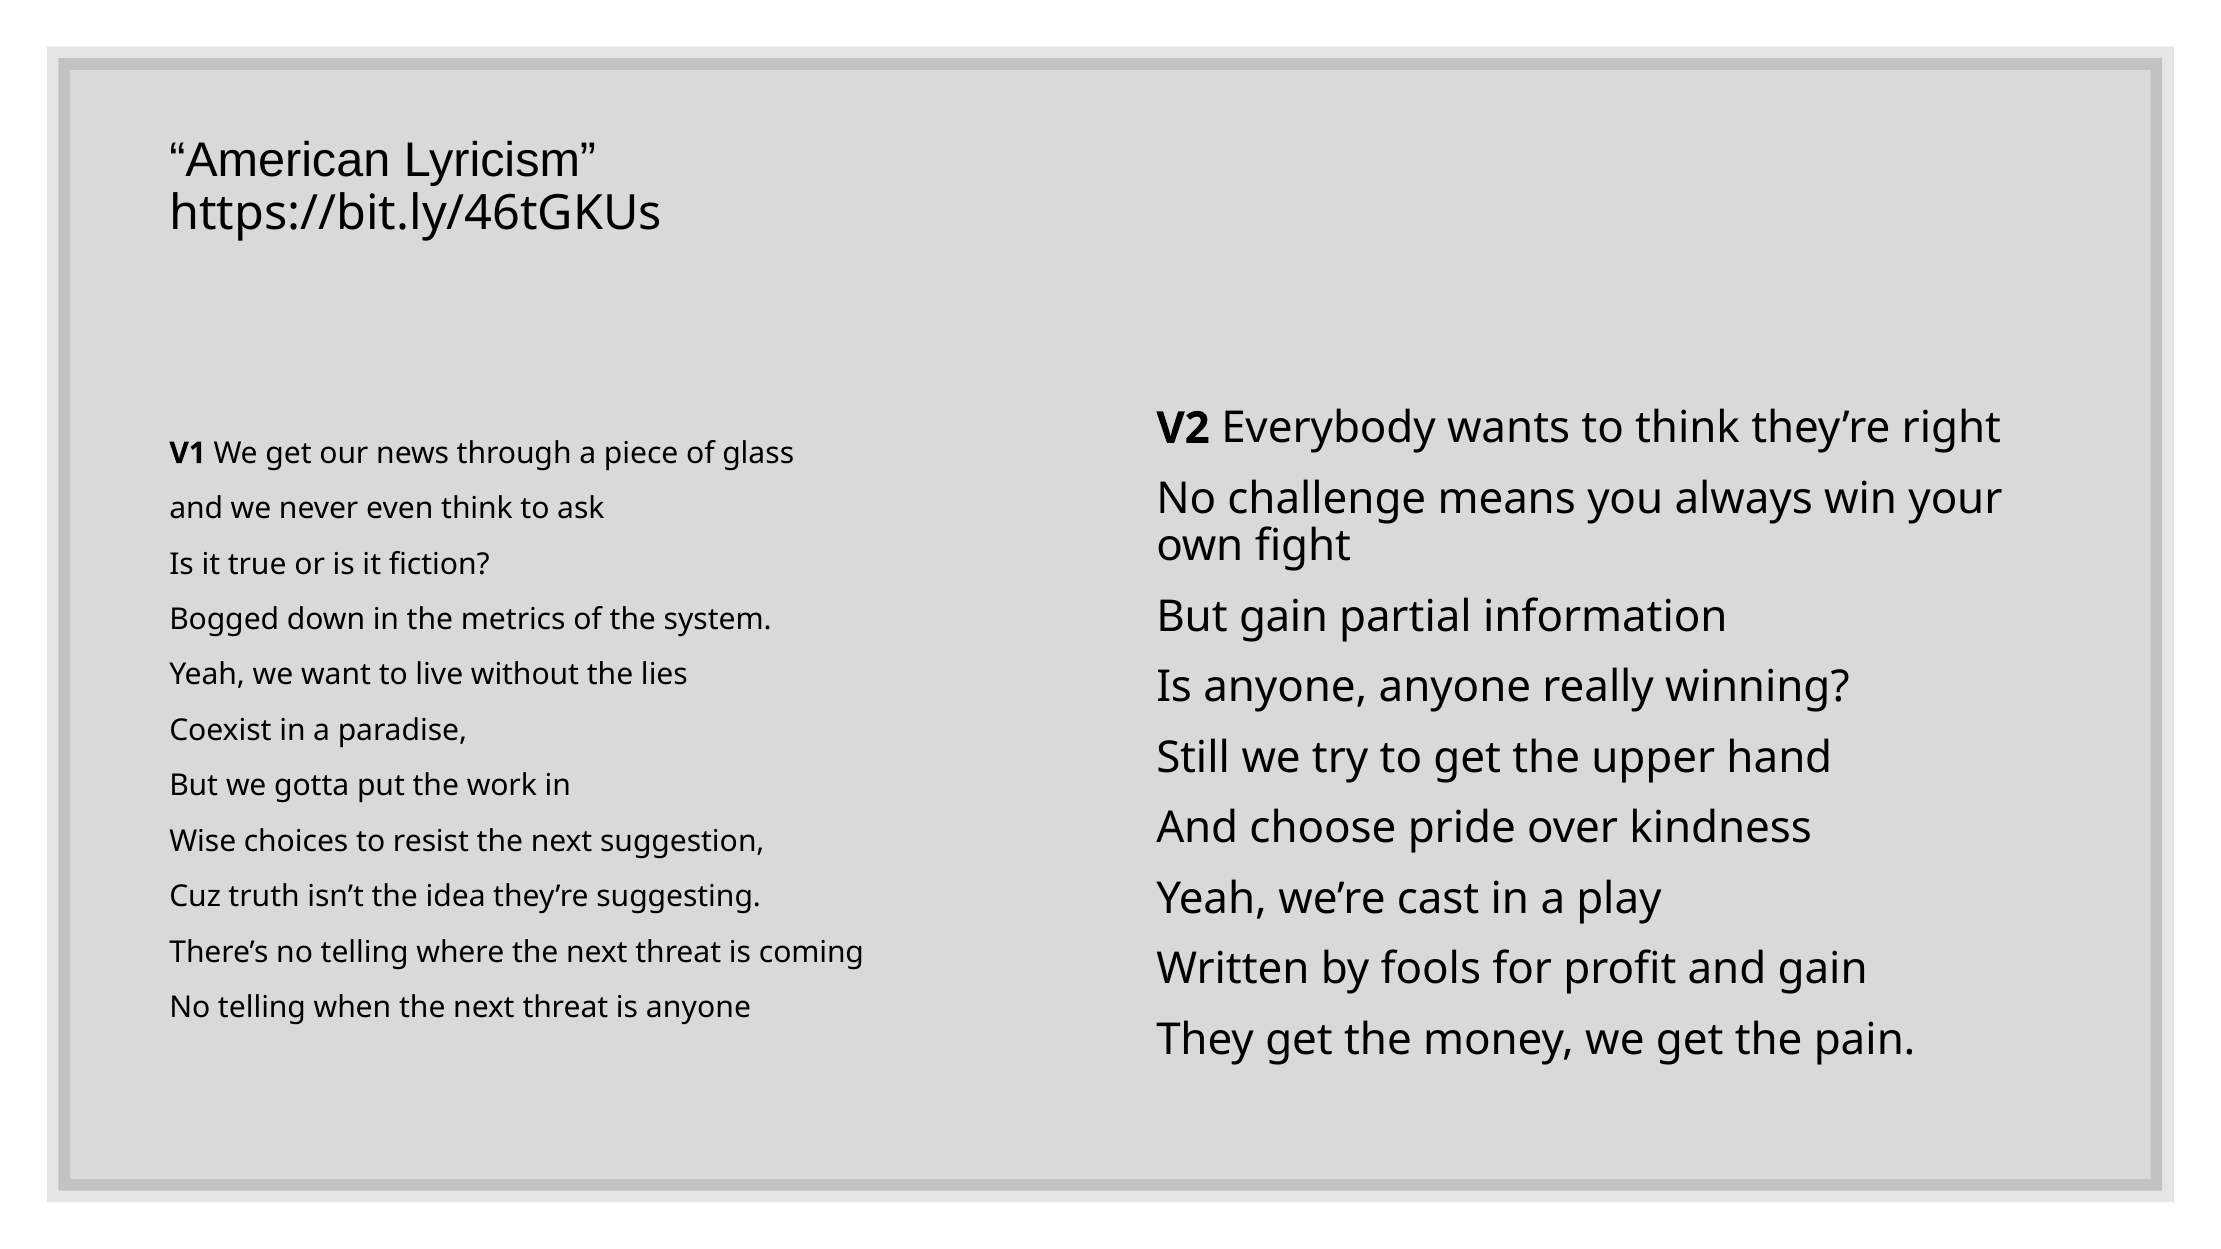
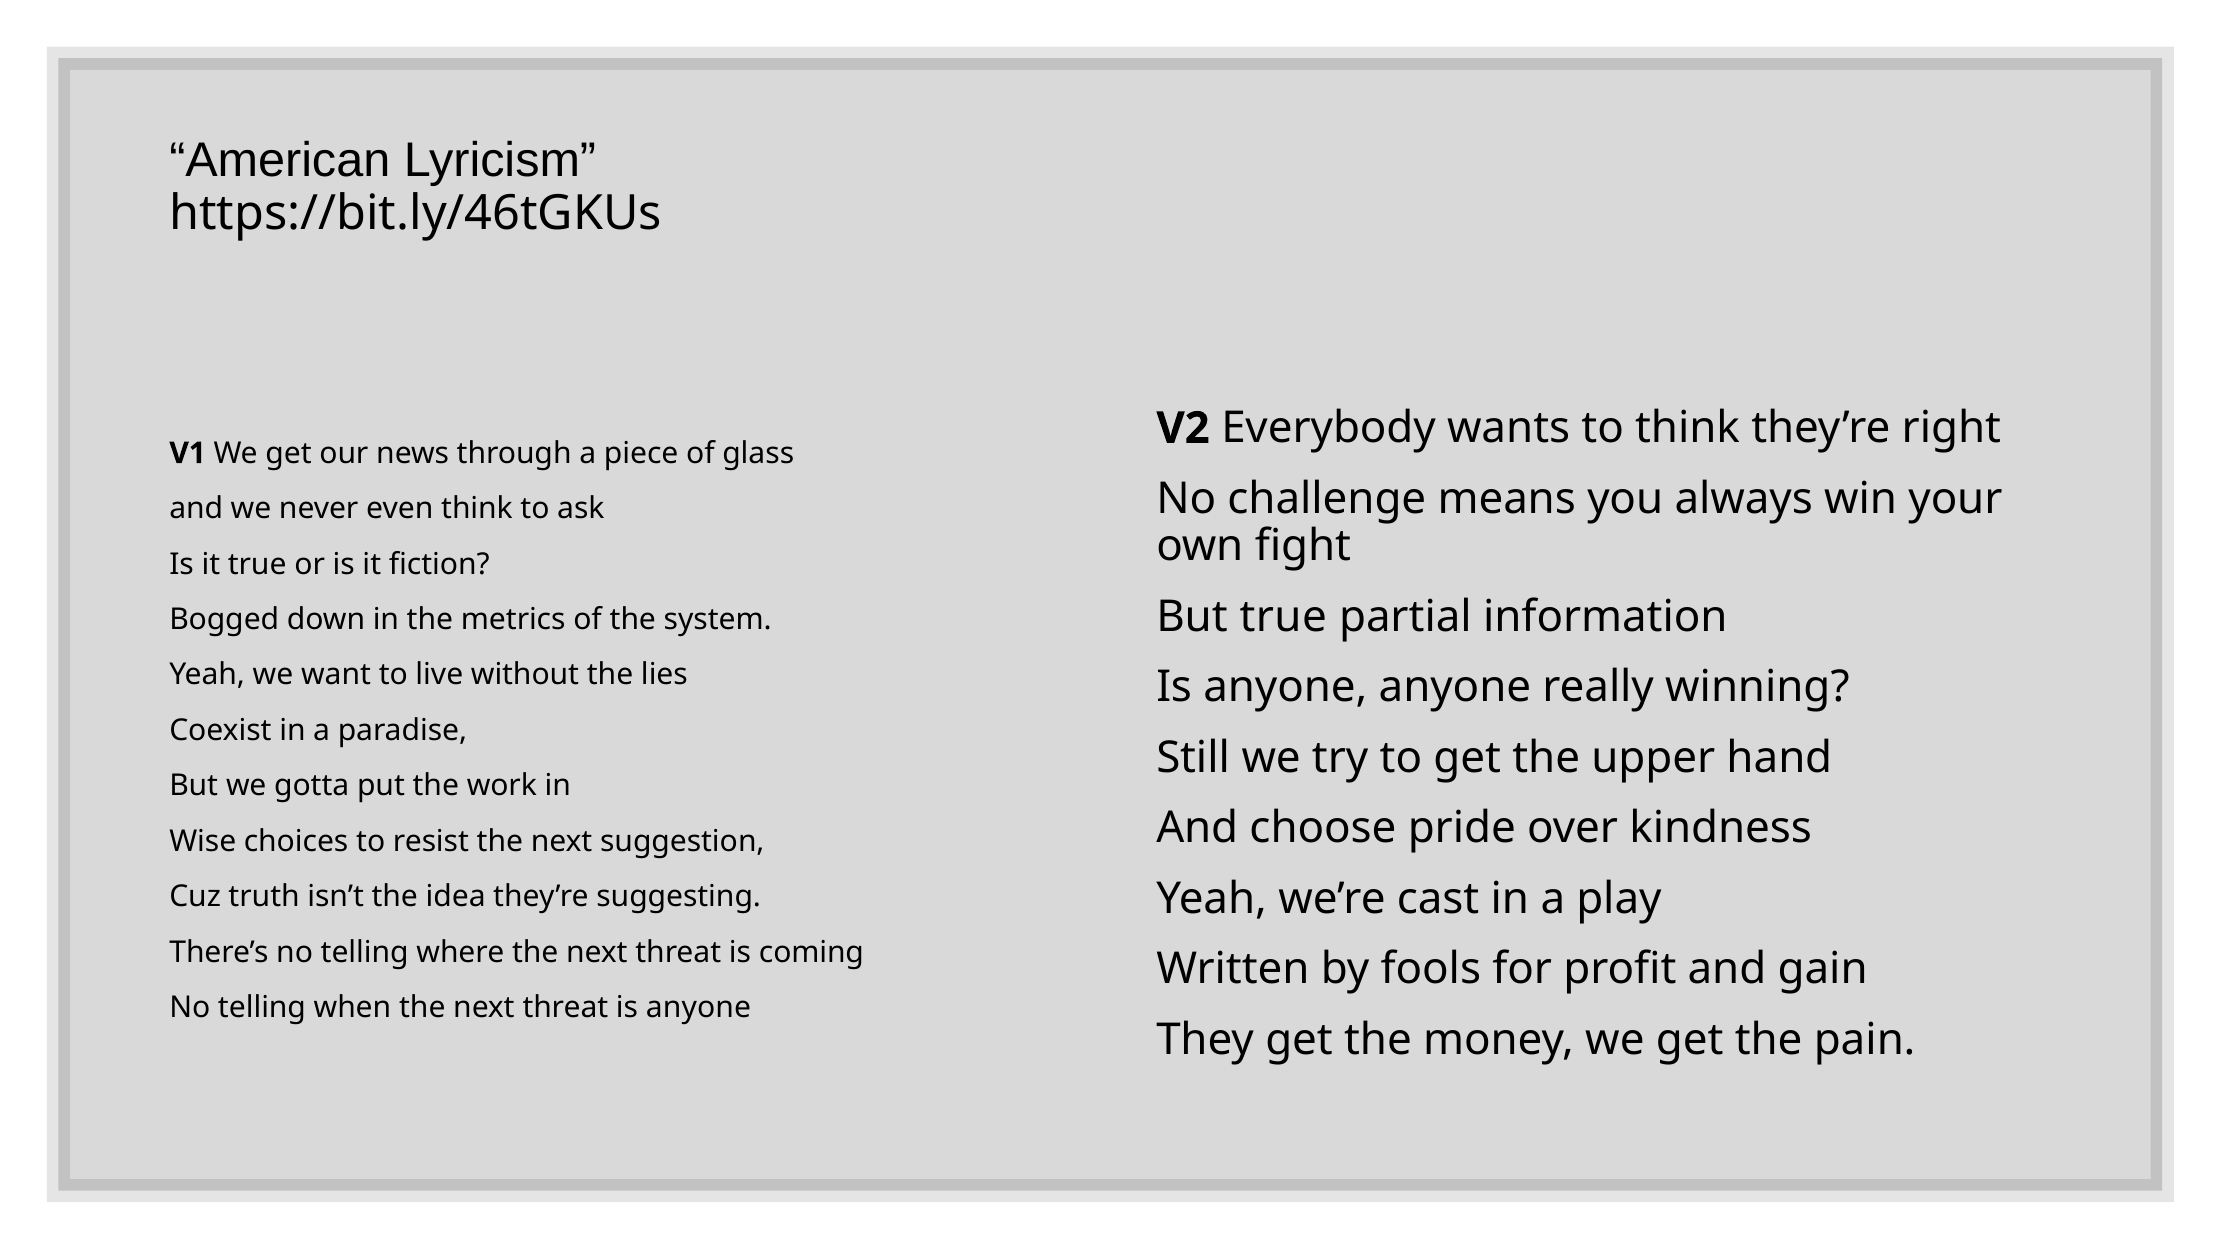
But gain: gain -> true (1283, 617)
